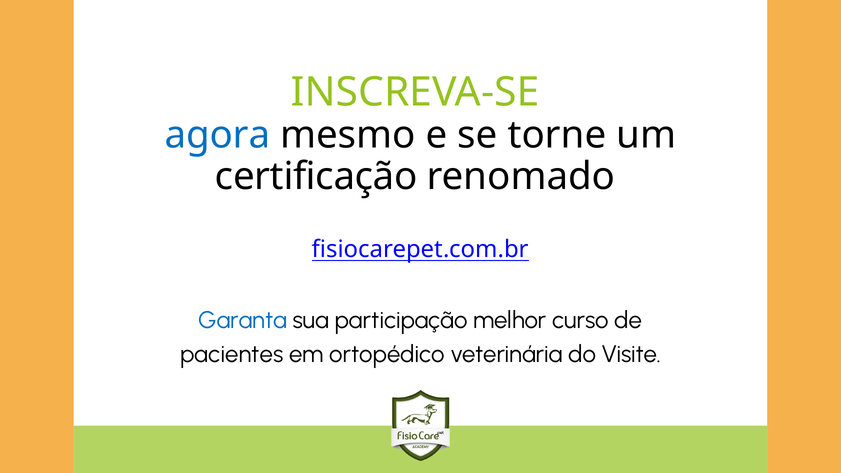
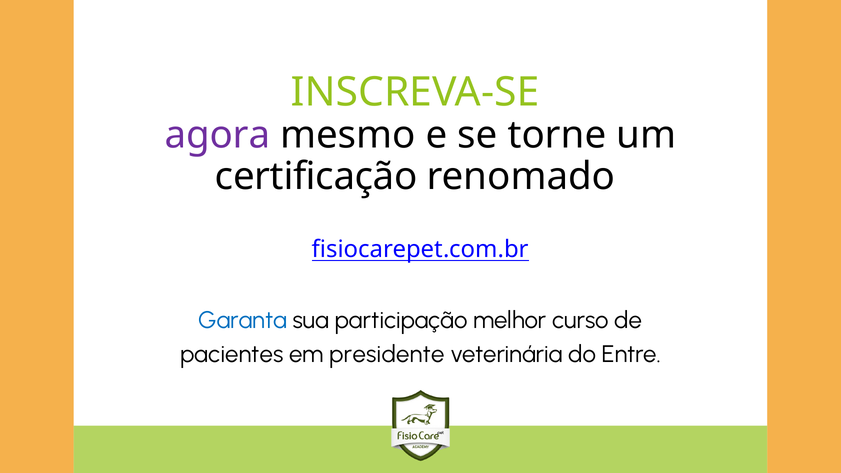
agora colour: blue -> purple (217, 135)
ortopédico: ortopédico -> presidente (387, 354)
Visite: Visite -> Entre (631, 354)
